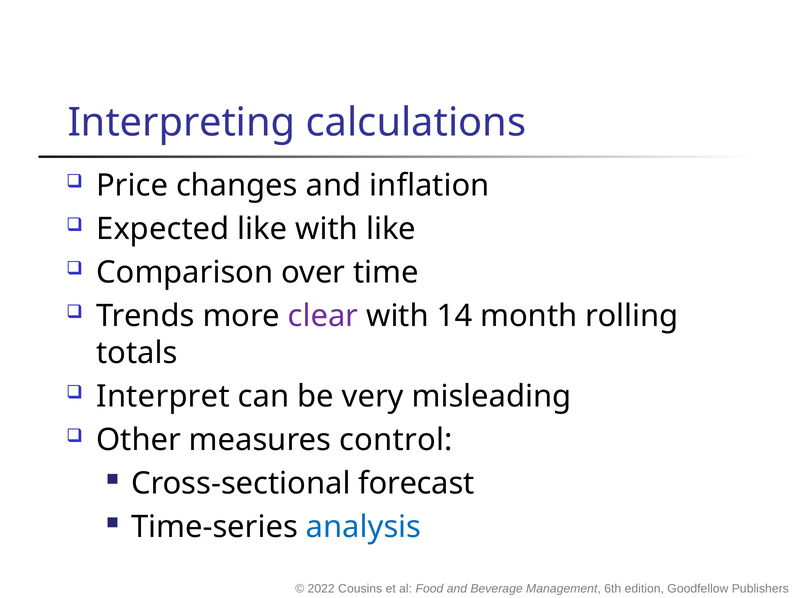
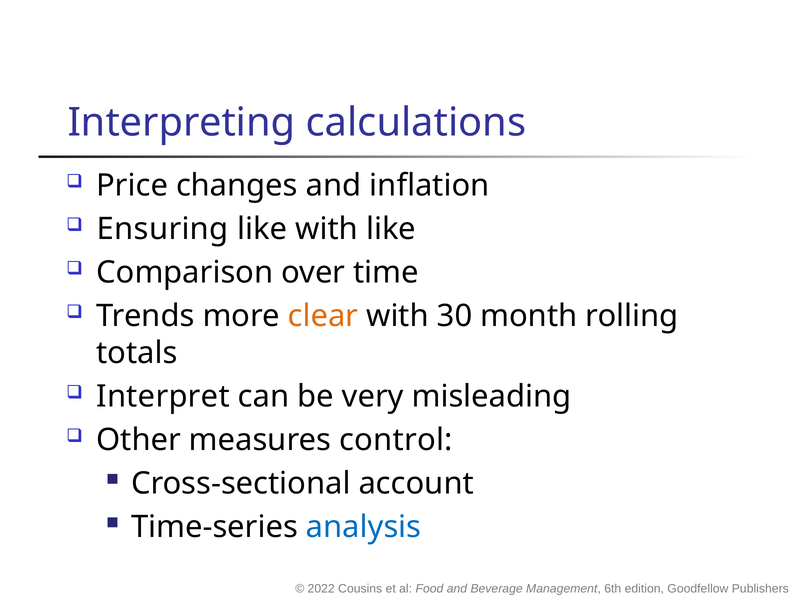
Expected: Expected -> Ensuring (163, 229)
clear colour: purple -> orange (323, 316)
14: 14 -> 30 (455, 316)
forecast: forecast -> account (416, 483)
